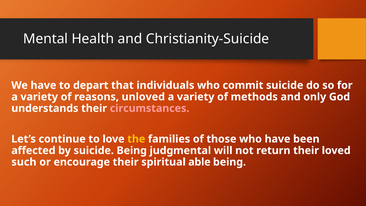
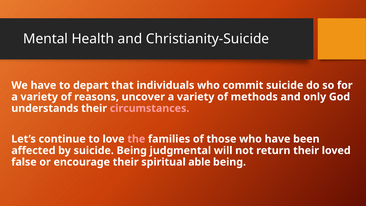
unloved: unloved -> uncover (143, 97)
the colour: yellow -> pink (136, 139)
such: such -> false (24, 162)
